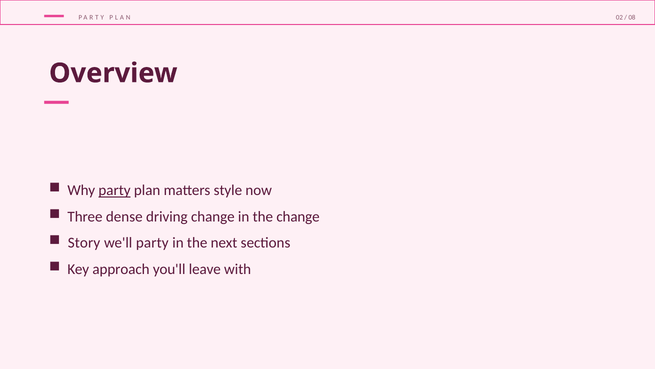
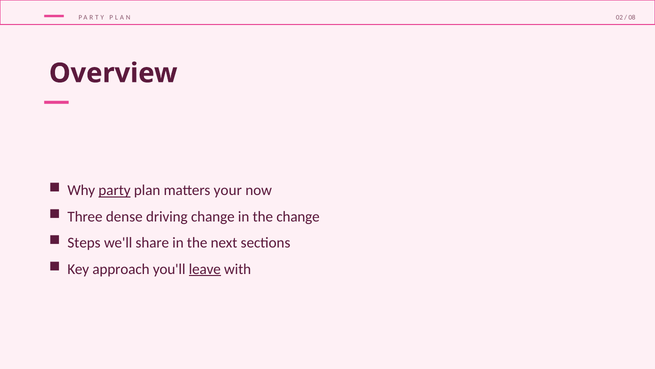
style: style -> your (228, 190)
Story: Story -> Steps (84, 243)
we'll party: party -> share (152, 243)
leave underline: none -> present (205, 269)
